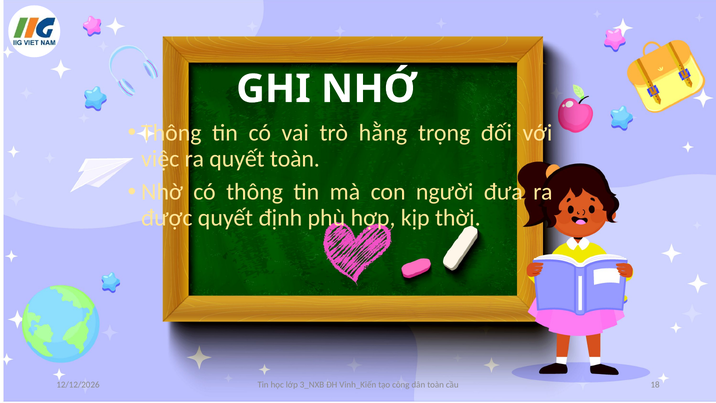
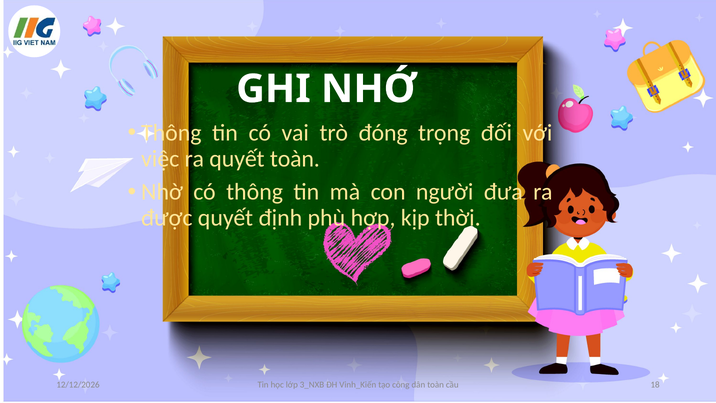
hằng: hằng -> đóng (383, 133)
